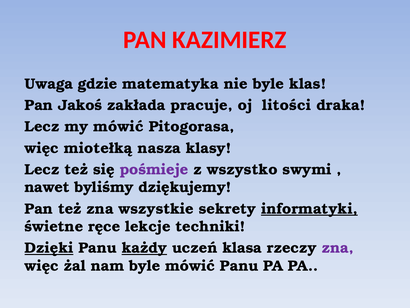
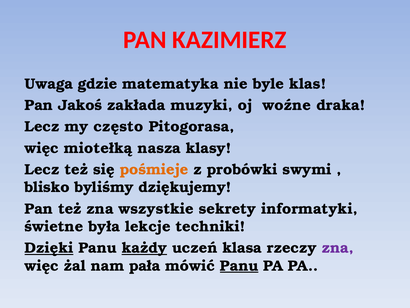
pracuje: pracuje -> muzyki (202, 105)
litości: litości -> woźne (287, 105)
my mówić: mówić -> często (118, 127)
pośmieje colour: purple -> orange (154, 169)
wszystko: wszystko -> probówki (242, 169)
nawet: nawet -> blisko (47, 187)
informatyki underline: present -> none (309, 208)
ręce: ręce -> była (104, 226)
nam byle: byle -> pała (145, 265)
Panu underline: none -> present (239, 265)
